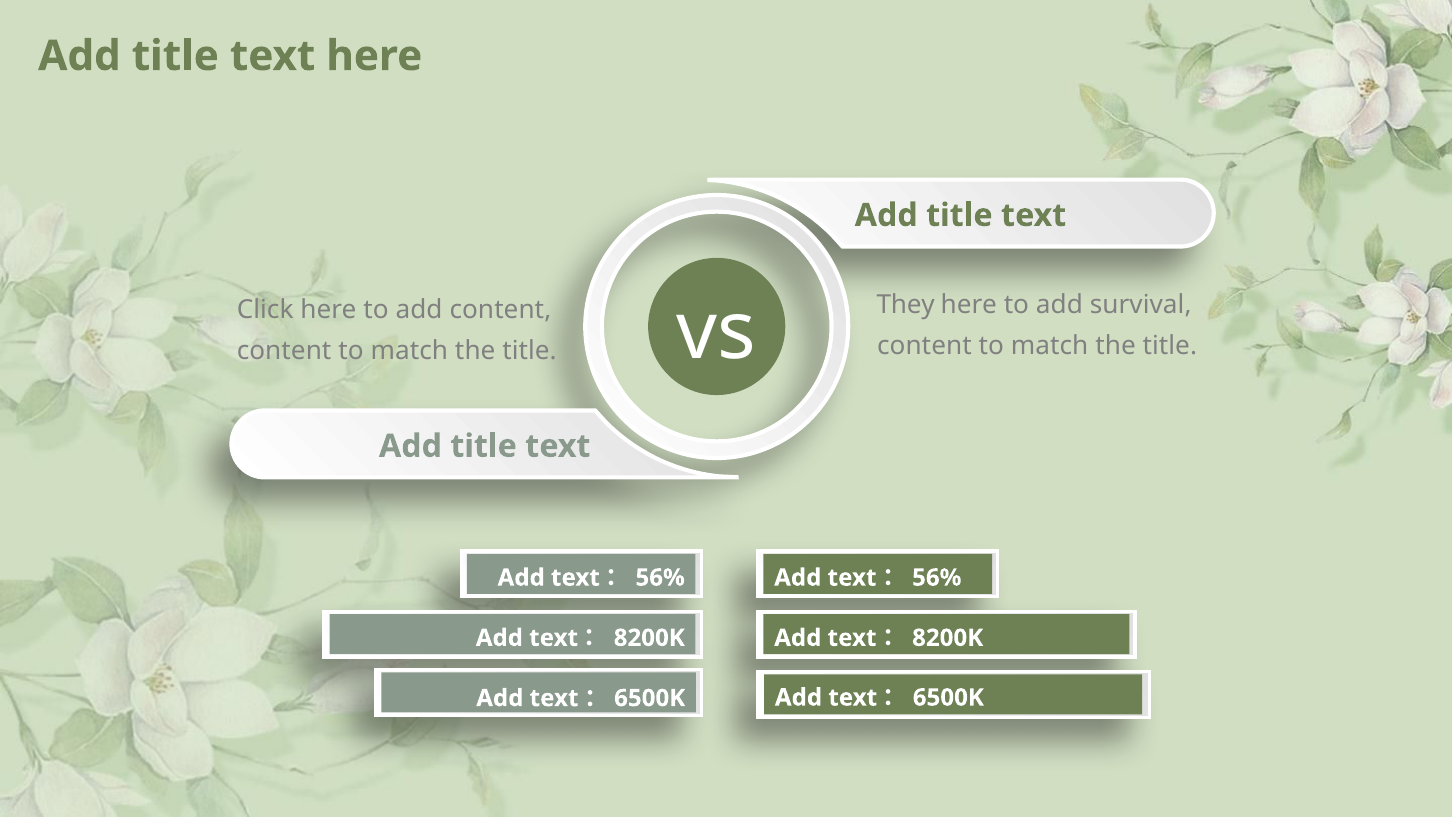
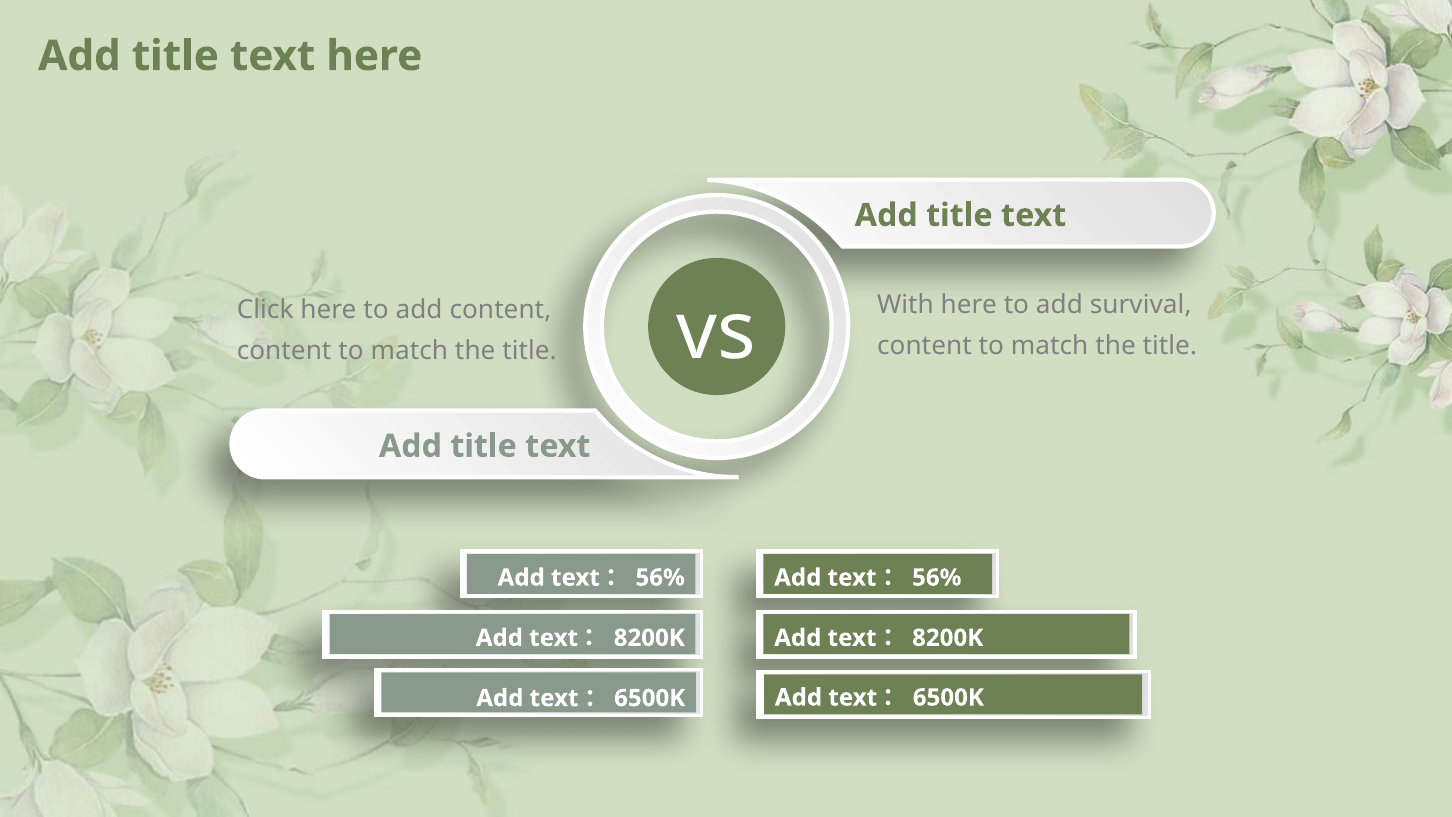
They: They -> With (905, 305)
